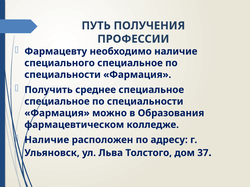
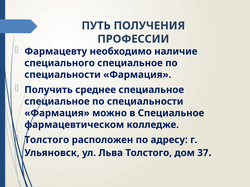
в Образования: Образования -> Специальное (171, 113)
Наличие: Наличие -> Толстого (47, 140)
